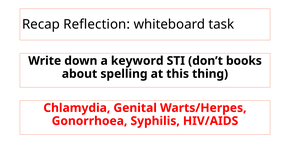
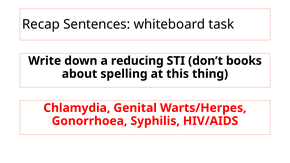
Reflection: Reflection -> Sentences (97, 24)
keyword: keyword -> reducing (137, 61)
